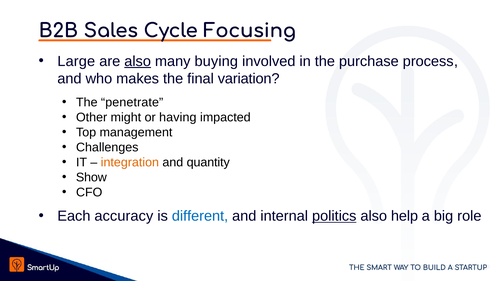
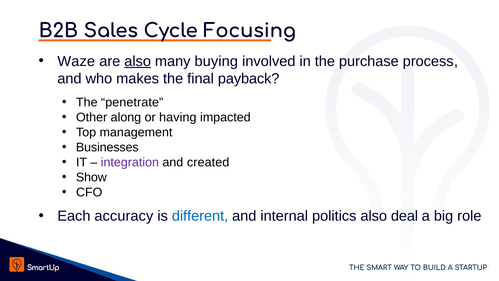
Large: Large -> Waze (76, 61)
variation: variation -> payback (249, 79)
might: might -> along (126, 117)
Challenges: Challenges -> Businesses (107, 147)
integration colour: orange -> purple (130, 162)
quantity: quantity -> created (208, 162)
politics underline: present -> none (334, 216)
help: help -> deal (404, 216)
